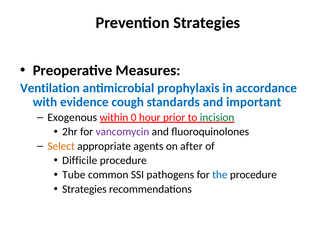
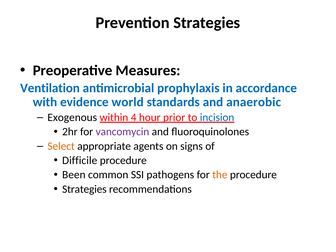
cough: cough -> world (128, 102)
important: important -> anaerobic (254, 102)
0: 0 -> 4 (134, 117)
incision colour: green -> blue (217, 117)
after: after -> signs (191, 146)
Tube: Tube -> Been (74, 175)
the colour: blue -> orange (220, 175)
